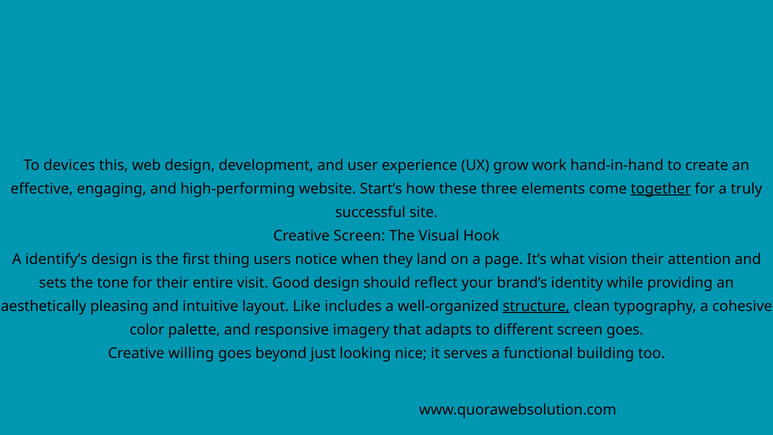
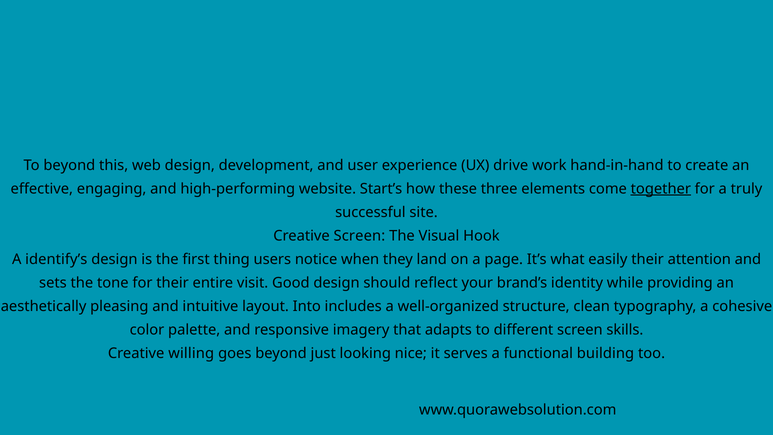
To devices: devices -> beyond (69, 165)
grow: grow -> drive (511, 165)
vision: vision -> easily (608, 259)
Like: Like -> Into (307, 306)
structure underline: present -> none (536, 306)
screen goes: goes -> skills (625, 330)
